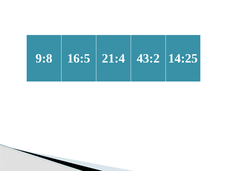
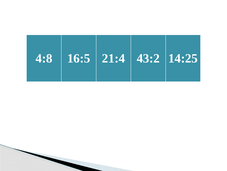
9:8: 9:8 -> 4:8 (44, 58)
